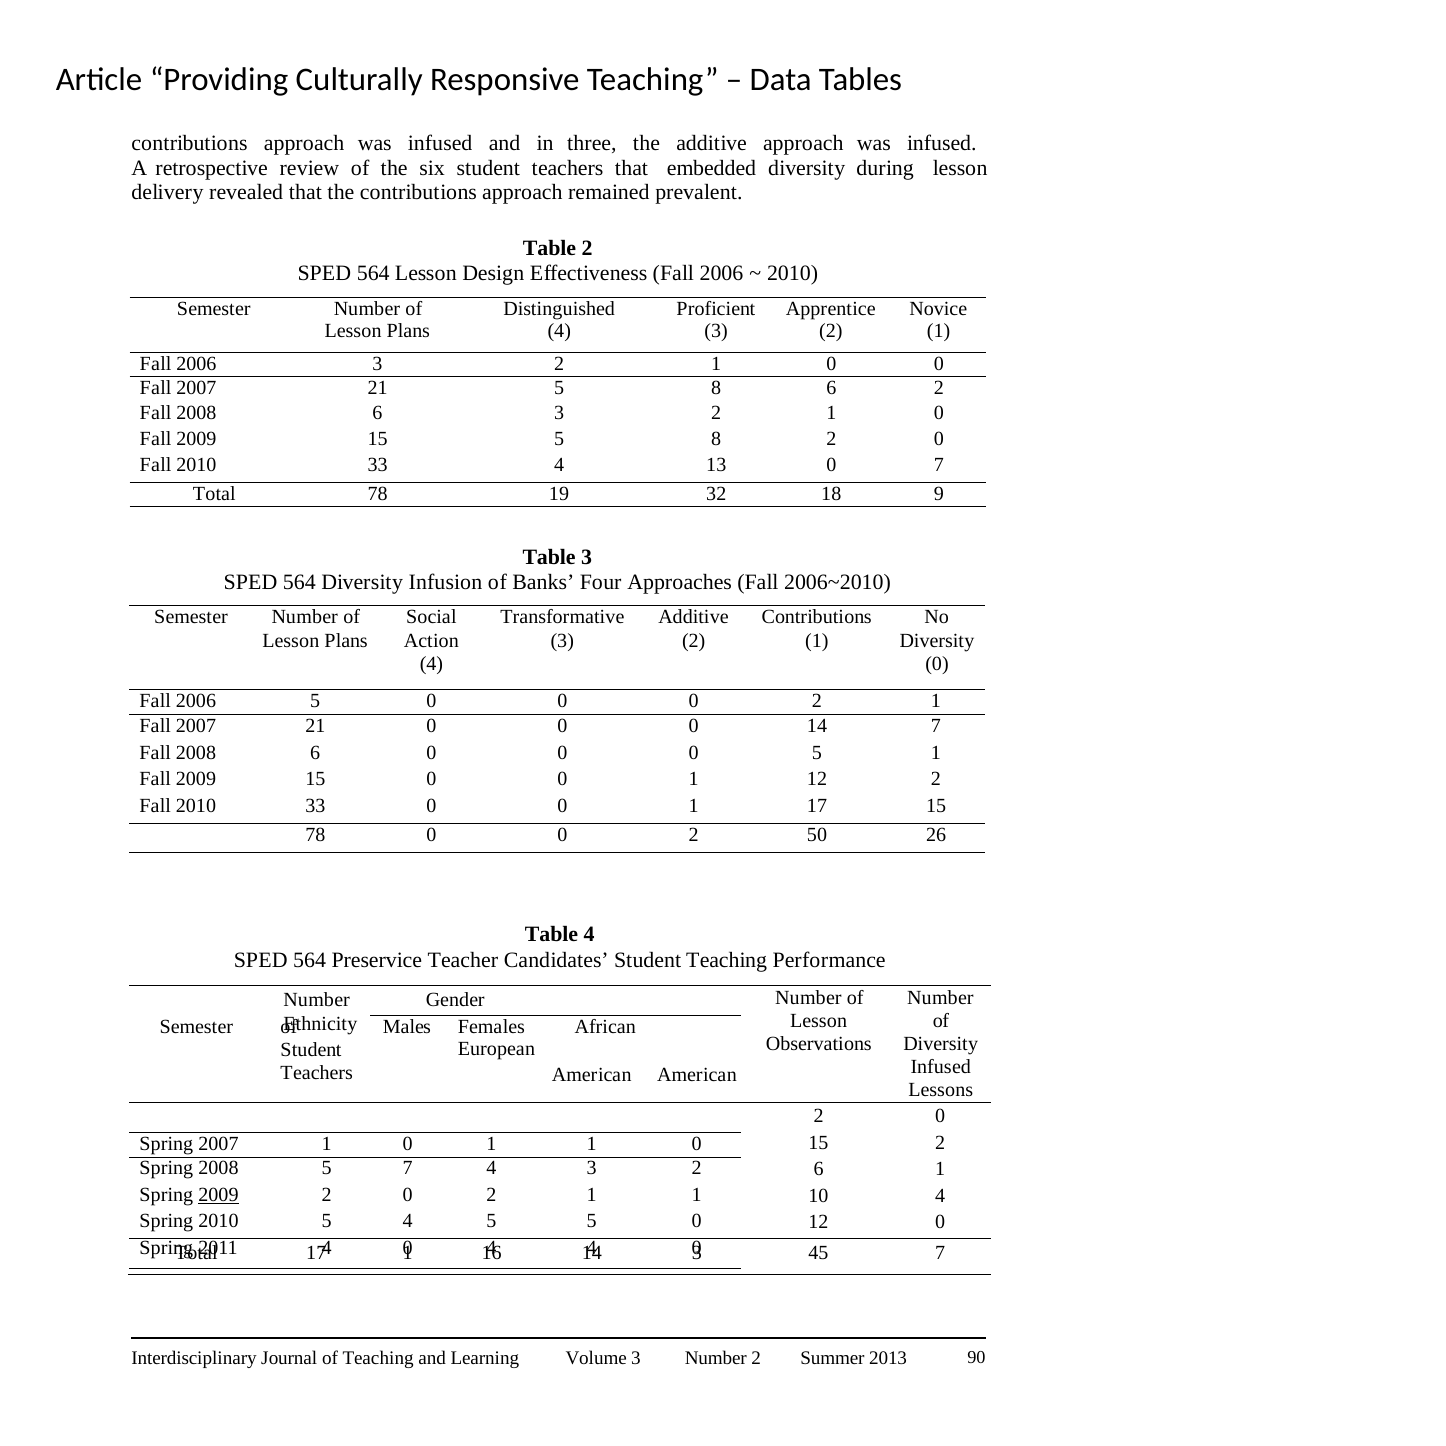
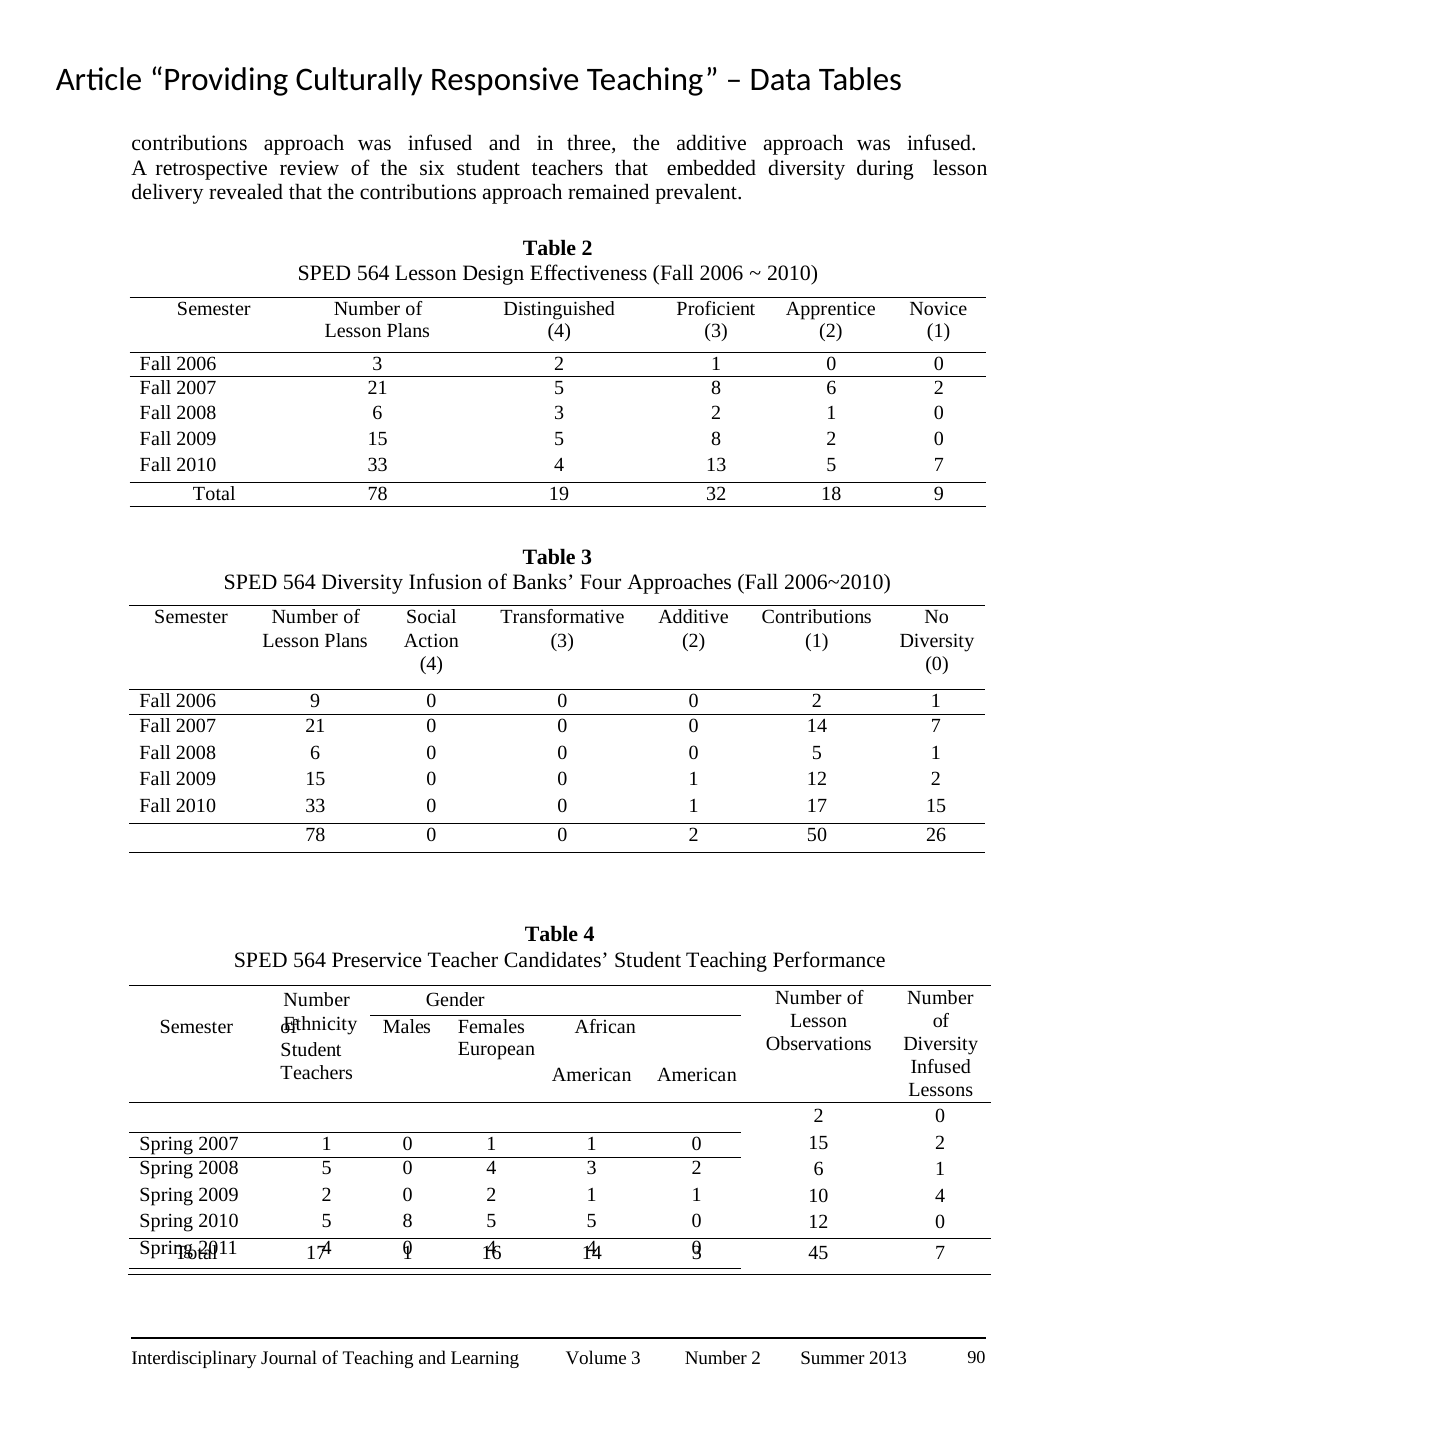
13 0: 0 -> 5 (831, 465)
2006 5: 5 -> 9 (315, 701)
2008 5 7: 7 -> 0 (408, 1168)
2009 underline: present -> none (218, 1195)
2010 5 4: 4 -> 8 (408, 1221)
